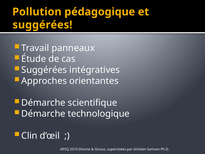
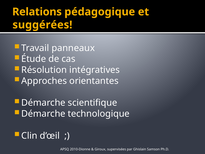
Pollution: Pollution -> Relations (37, 12)
Suggérées: Suggérées -> Résolution (44, 70)
